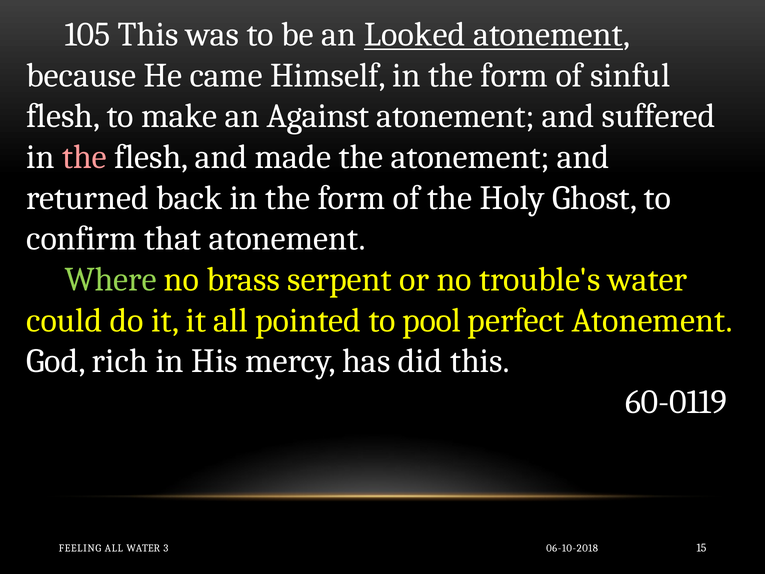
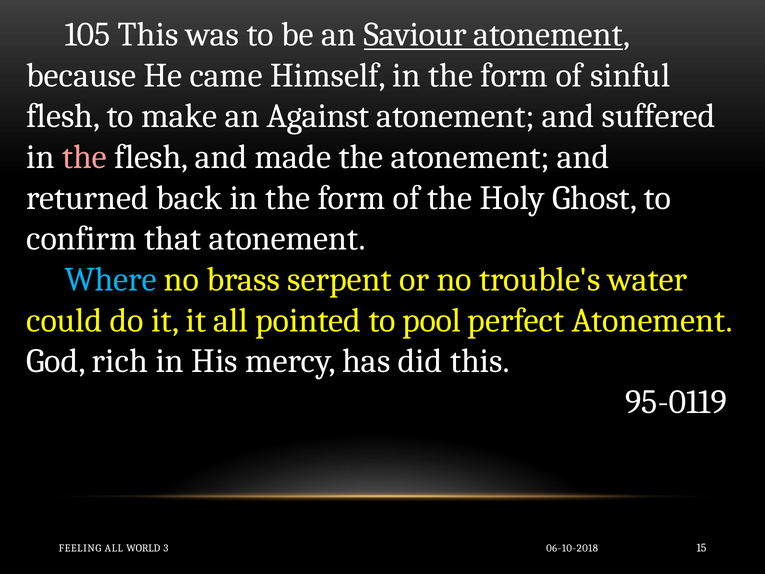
Looked: Looked -> Saviour (415, 35)
Where colour: light green -> light blue (111, 279)
60-0119: 60-0119 -> 95-0119 (676, 402)
ALL WATER: WATER -> WORLD (143, 548)
